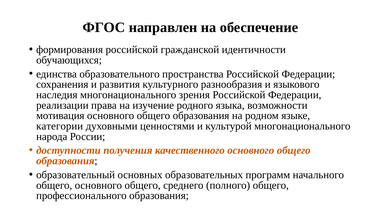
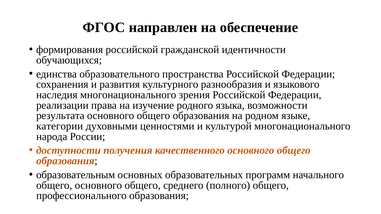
мотивация: мотивация -> результата (60, 116)
образовательный: образовательный -> образовательным (76, 175)
